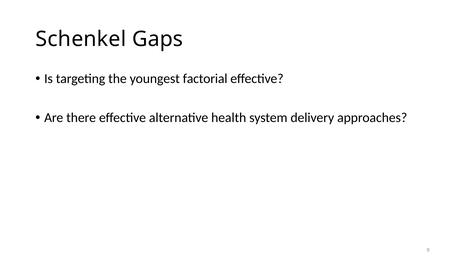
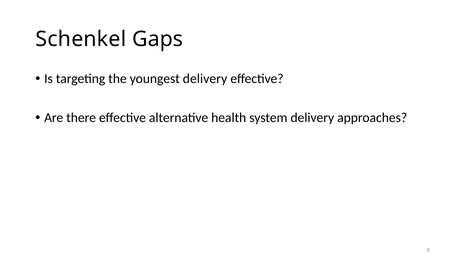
youngest factorial: factorial -> delivery (205, 79)
